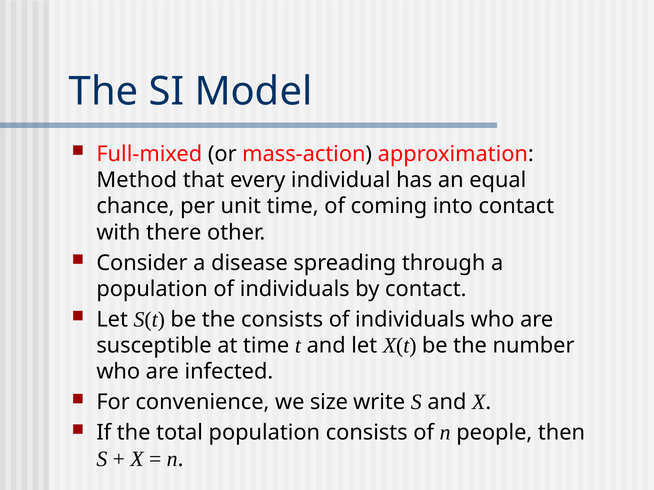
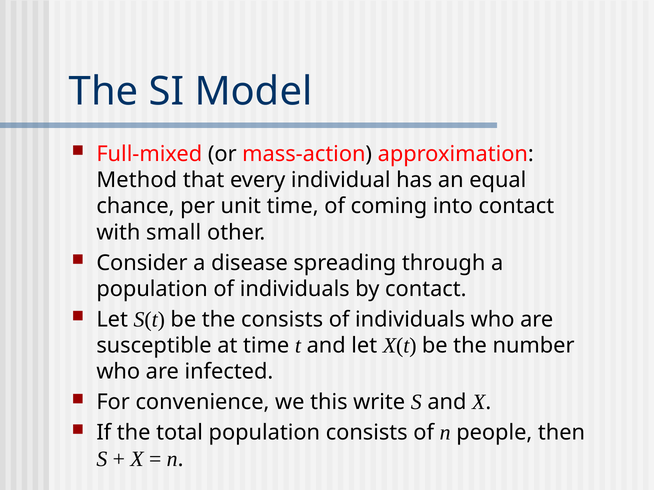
there: there -> small (174, 233)
size: size -> this (329, 403)
